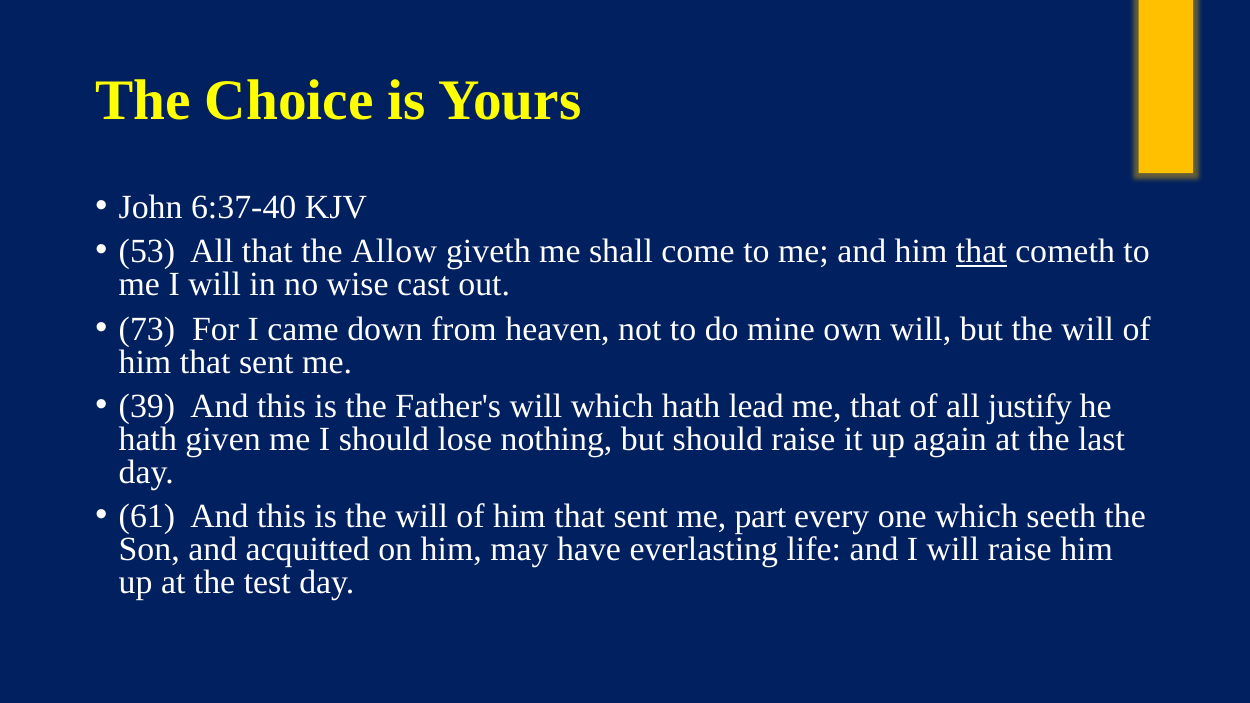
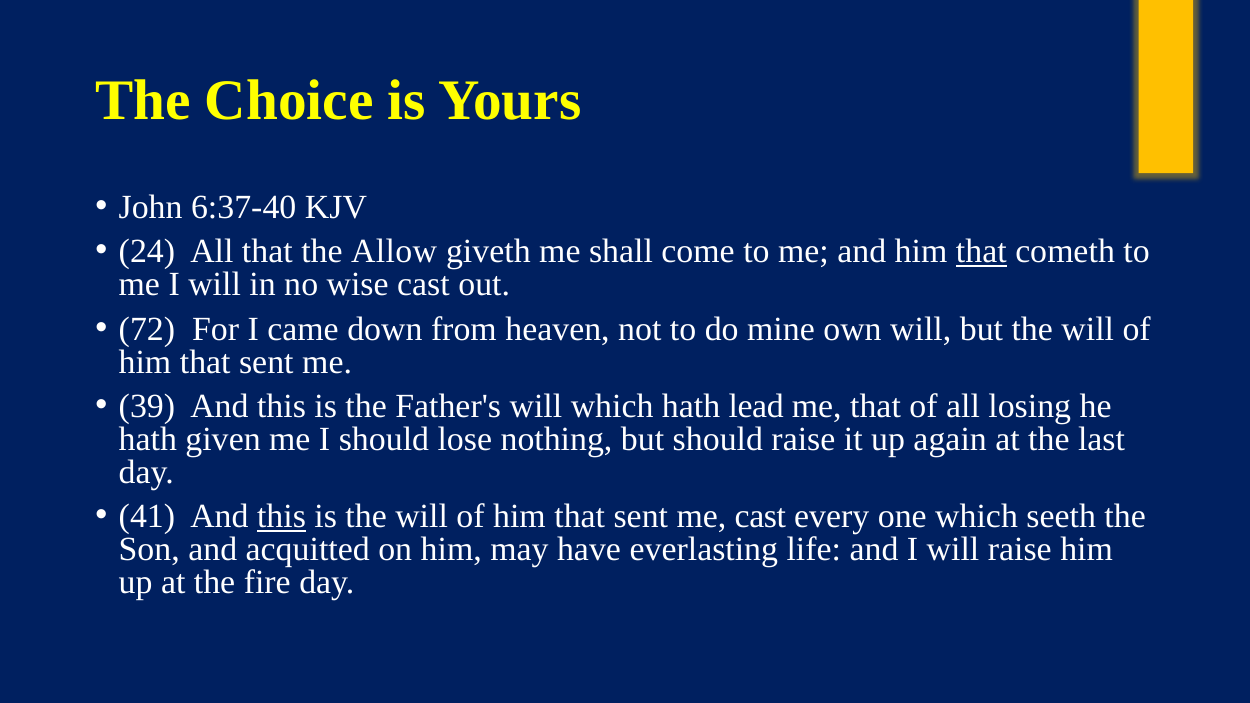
53: 53 -> 24 (147, 252)
73: 73 -> 72 (147, 329)
justify: justify -> losing (1030, 407)
61: 61 -> 41 (147, 517)
this underline: none -> present (282, 517)
me part: part -> cast (760, 517)
test: test -> fire (267, 583)
